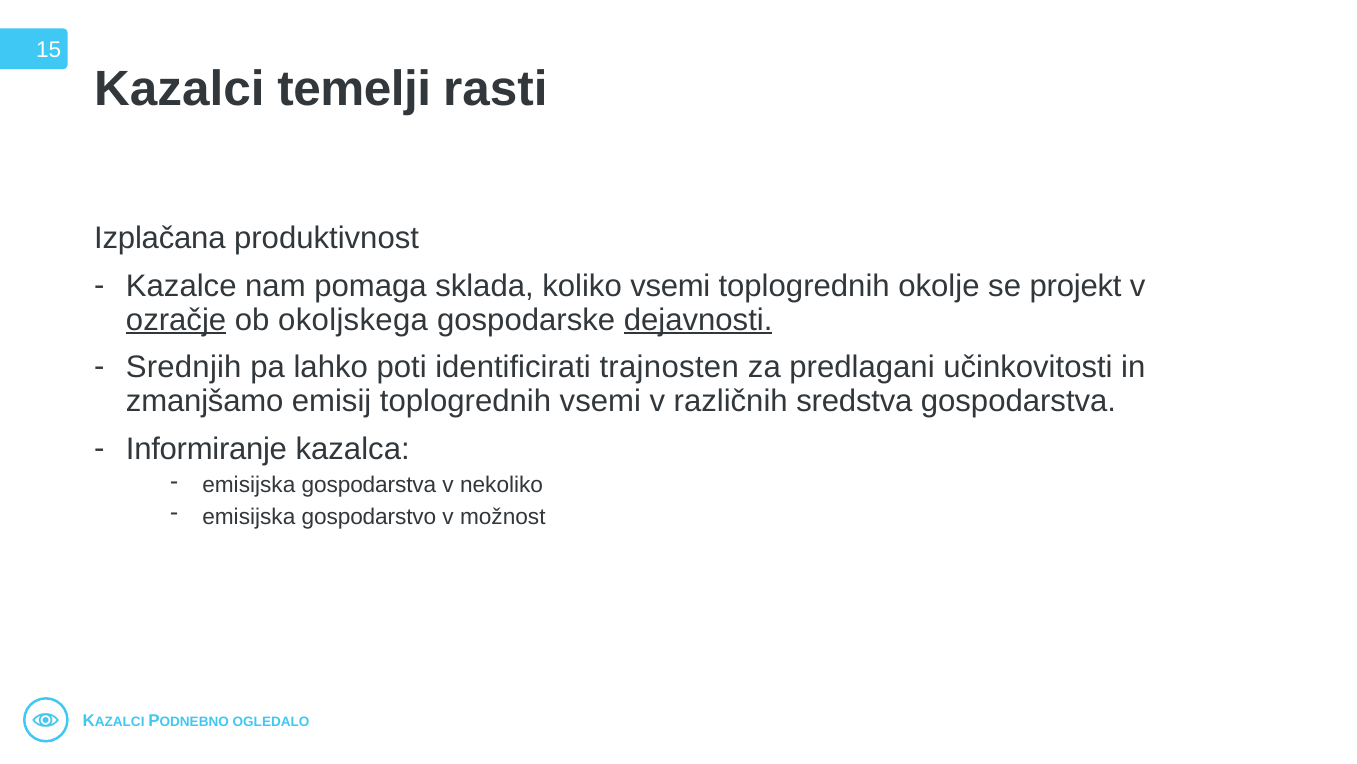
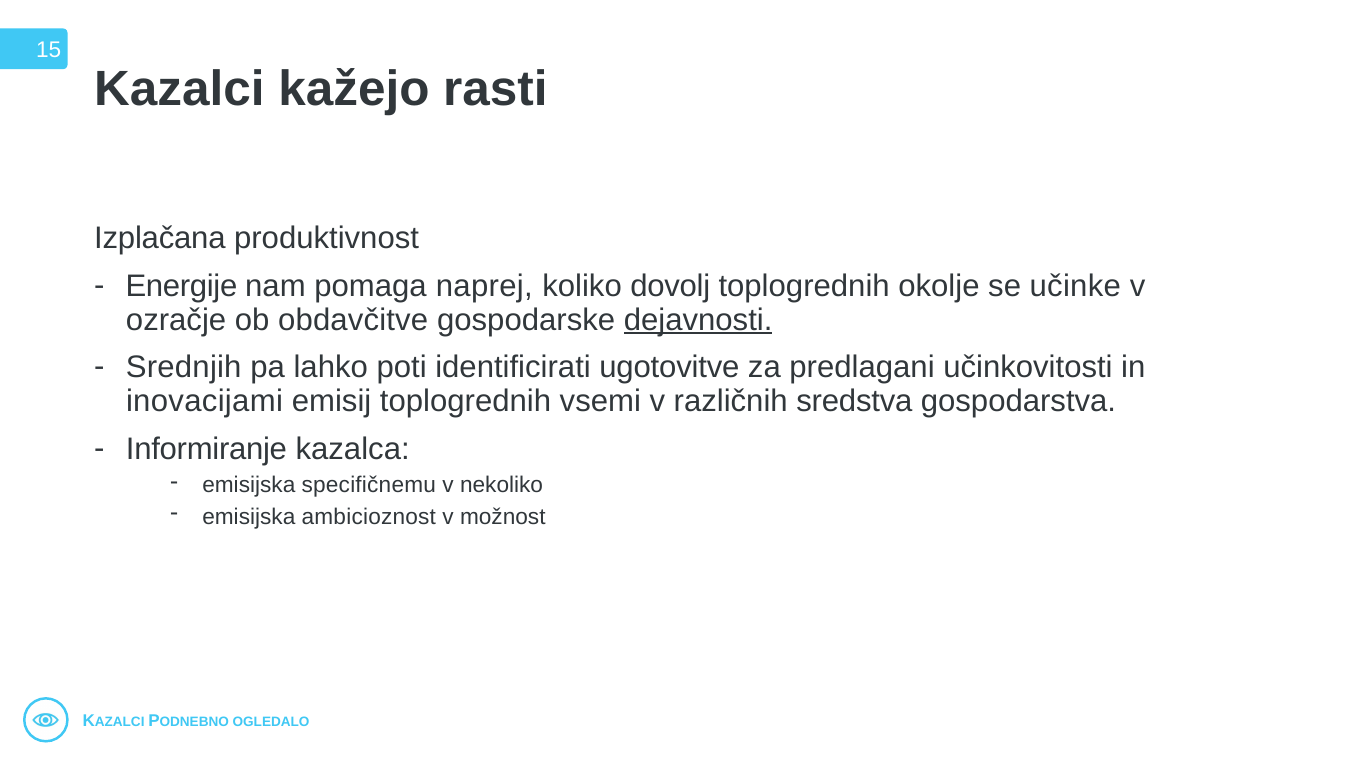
temelji: temelji -> kažejo (354, 89)
Kazalce: Kazalce -> Energije (181, 286)
sklada: sklada -> naprej (484, 286)
koliko vsemi: vsemi -> dovolj (670, 286)
projekt: projekt -> učinke (1075, 286)
ozračje underline: present -> none (176, 320)
okoljskega: okoljskega -> obdavčitve (353, 320)
trajnosten: trajnosten -> ugotovitve (669, 367)
zmanjšamo: zmanjšamo -> inovacijami (204, 401)
emisijska gospodarstva: gospodarstva -> specifičnemu (369, 485)
gospodarstvo: gospodarstvo -> ambicioznost (369, 516)
